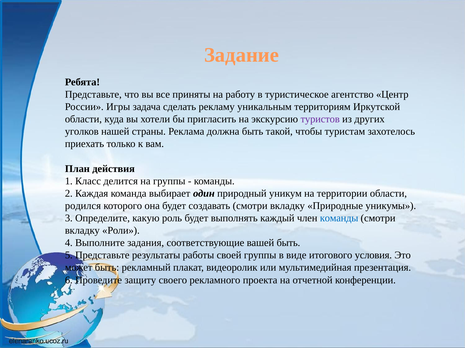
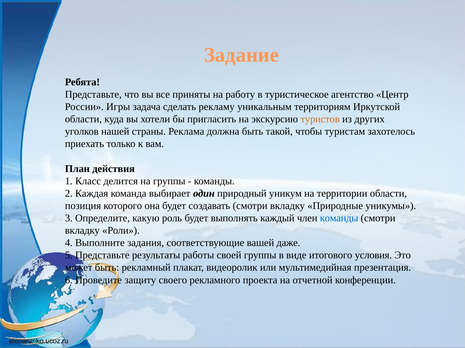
туристов colour: purple -> orange (320, 119)
родился: родился -> позиция (83, 206)
вашей быть: быть -> даже (288, 243)
